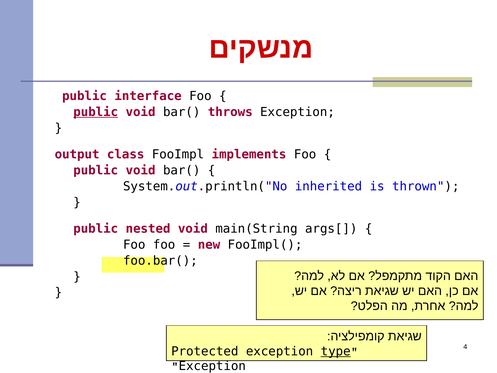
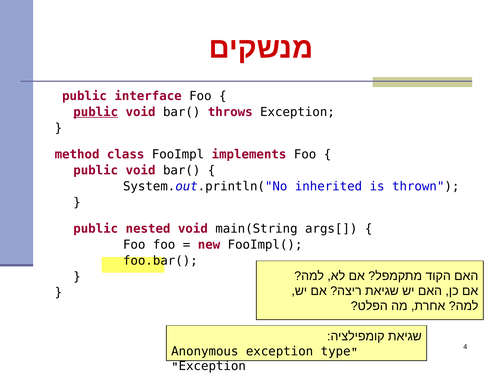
output: output -> method (77, 154)
Protected: Protected -> Anonymous (205, 351)
type underline: present -> none (336, 351)
